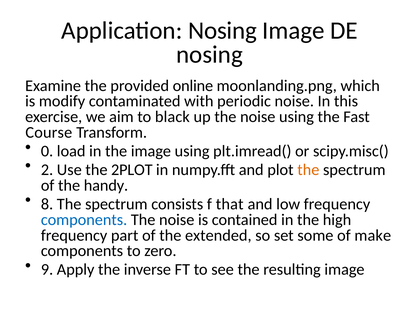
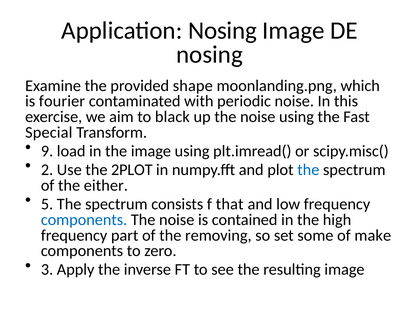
online: online -> shape (193, 86)
modify: modify -> fourier (62, 101)
Course: Course -> Special (49, 133)
0: 0 -> 9 (47, 151)
the colour: orange -> blue (308, 170)
handy: handy -> either (106, 186)
8: 8 -> 5 (47, 204)
extended: extended -> removing (218, 235)
9: 9 -> 3 (47, 270)
